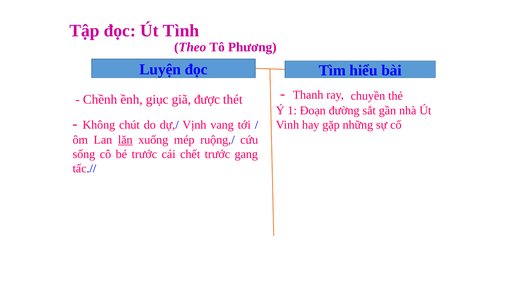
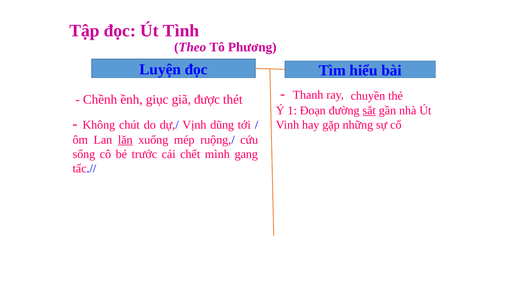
sắt underline: none -> present (369, 110)
vang: vang -> dũng (222, 125)
chết trước: trước -> mình (217, 154)
